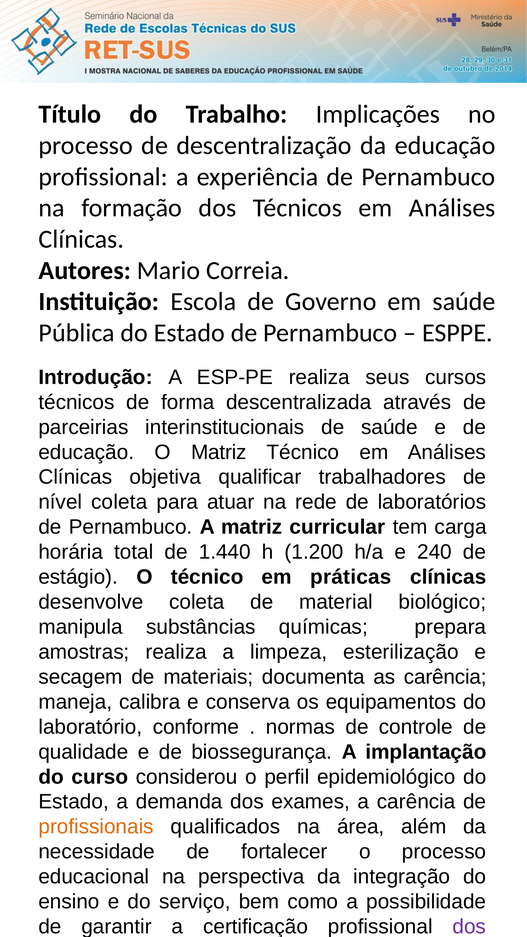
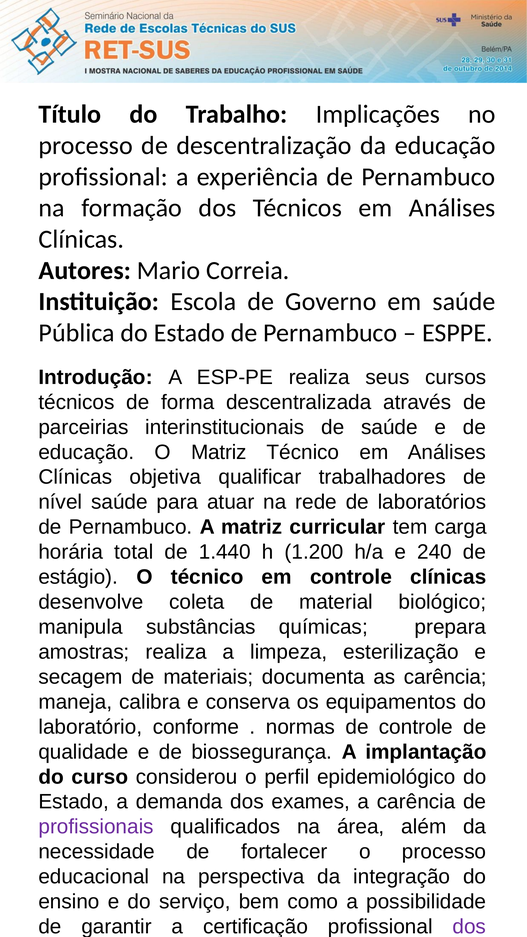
nível coleta: coleta -> saúde (119, 502)
em práticas: práticas -> controle (351, 577)
profissionais colour: orange -> purple (96, 827)
